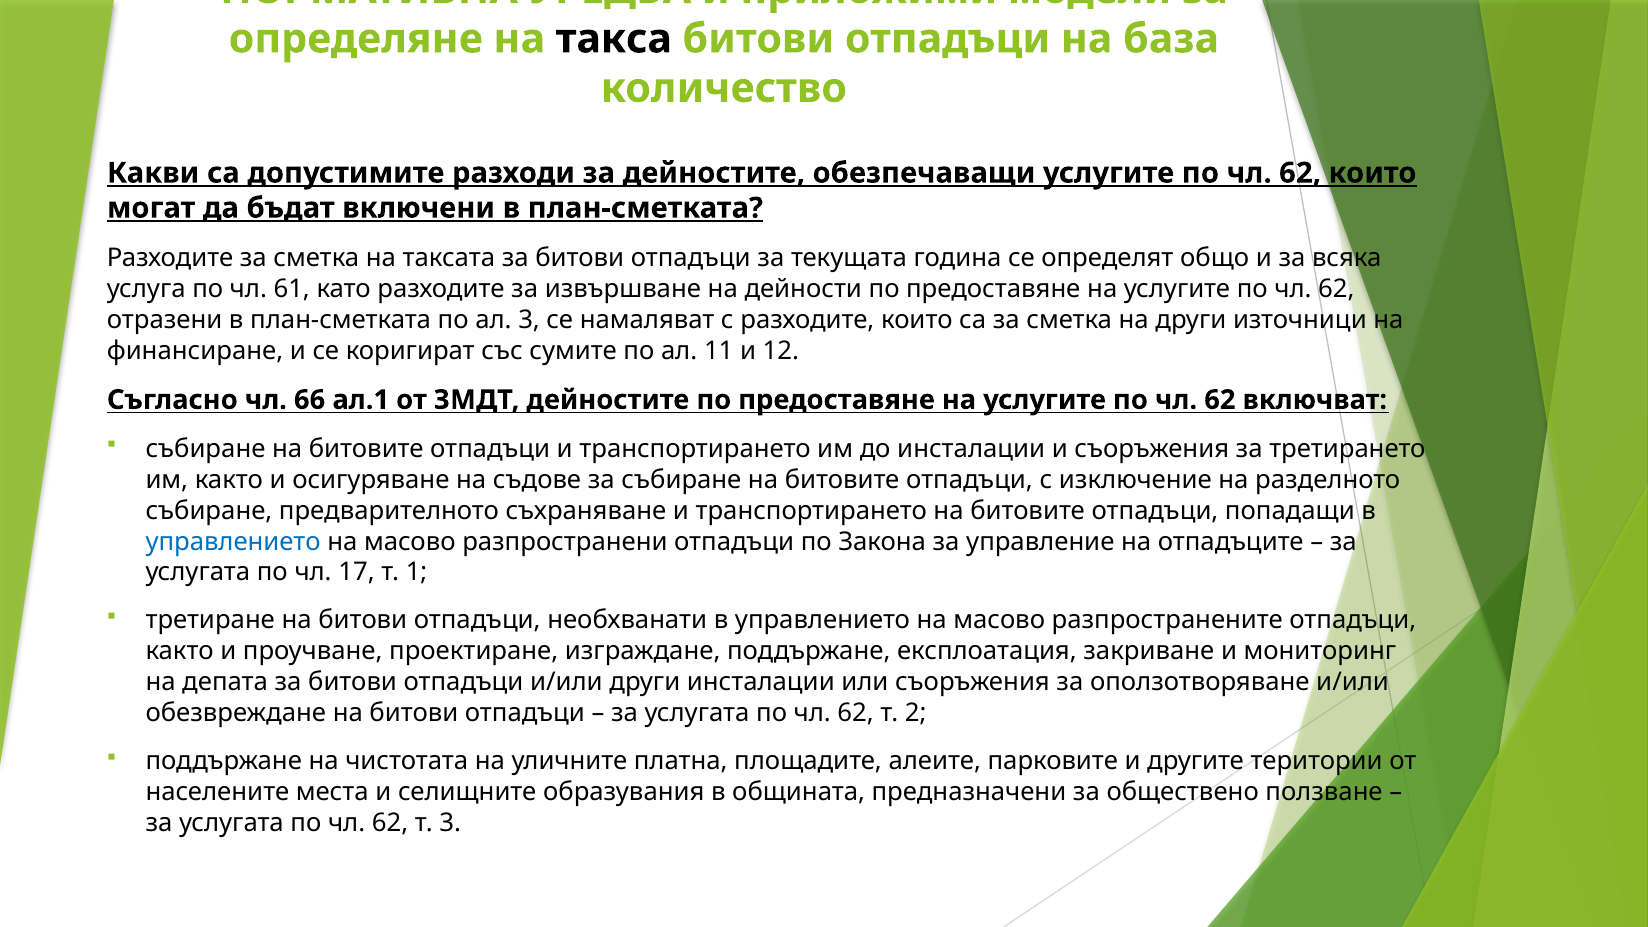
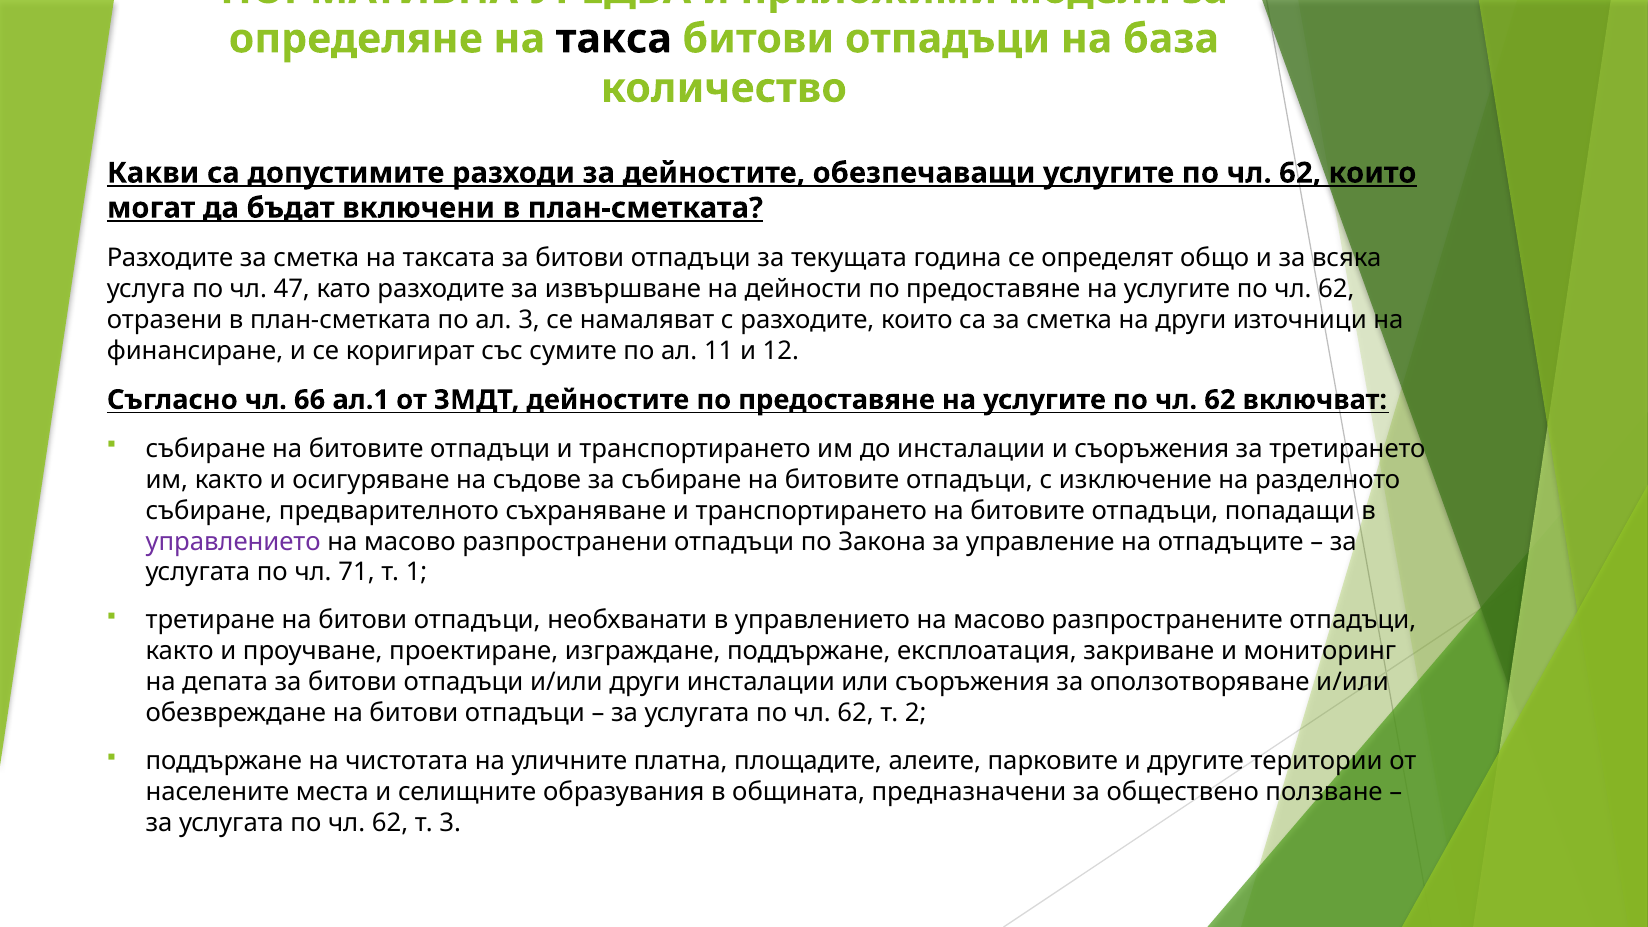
61: 61 -> 47 (292, 289)
управлението colour: blue -> purple (233, 542)
17: 17 -> 71 (357, 572)
